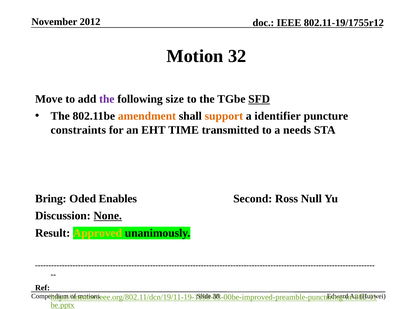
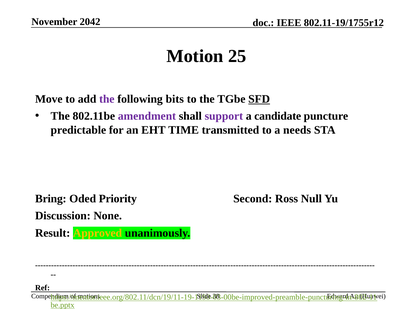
2012: 2012 -> 2042 (90, 22)
32: 32 -> 25 (237, 56)
size: size -> bits (175, 99)
amendment colour: orange -> purple (147, 116)
support colour: orange -> purple (224, 116)
identifier: identifier -> candidate (278, 116)
constraints: constraints -> predictable (78, 130)
Enables: Enables -> Priority (118, 199)
None underline: present -> none (108, 216)
